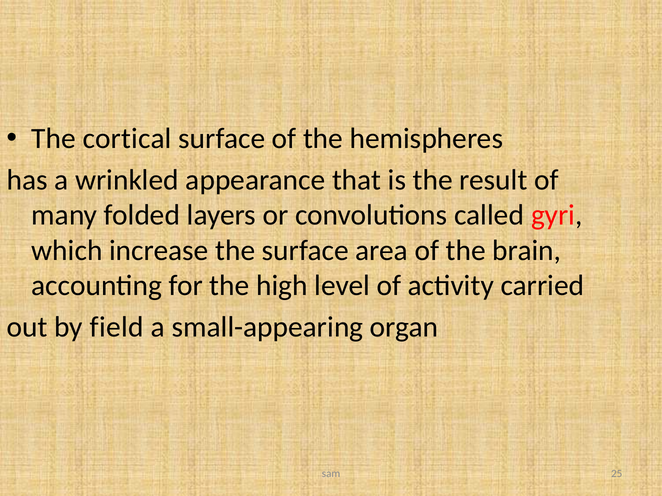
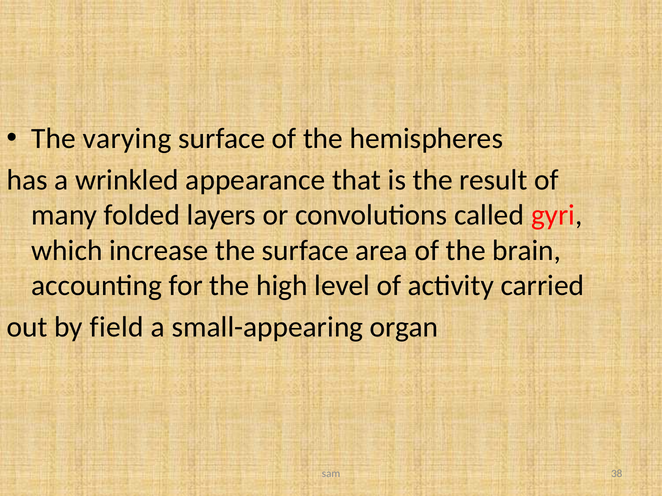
cortical: cortical -> varying (127, 139)
25: 25 -> 38 (617, 474)
